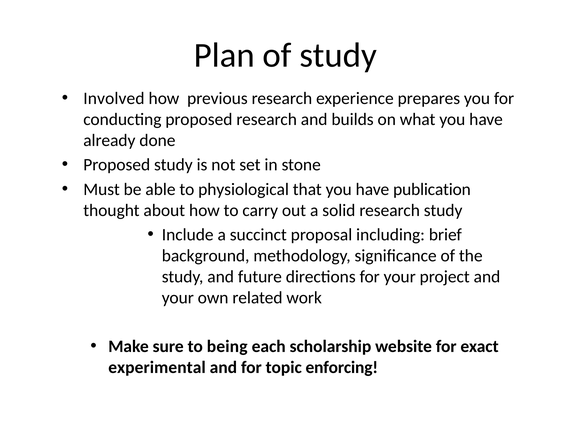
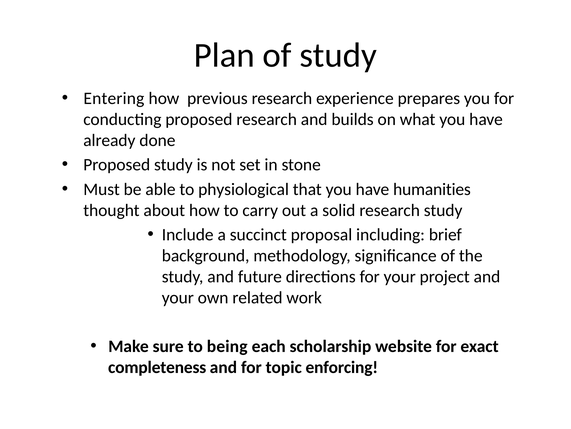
Involved: Involved -> Entering (114, 98)
publication: publication -> humanities (432, 189)
experimental: experimental -> completeness (157, 367)
